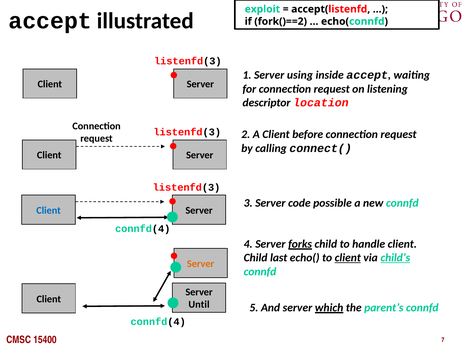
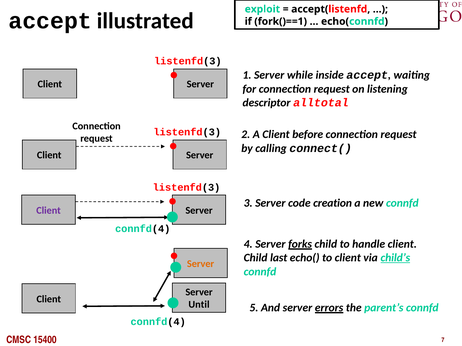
fork()==2: fork()==2 -> fork()==1 (281, 21)
using: using -> while (300, 75)
location: location -> alltotal (321, 103)
possible: possible -> creation (333, 203)
Client colour: blue -> purple (49, 211)
client underline: present -> none (348, 258)
which: which -> errors (329, 308)
